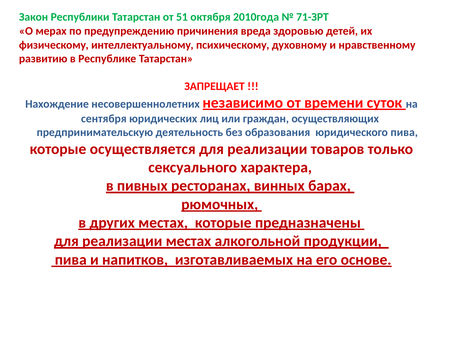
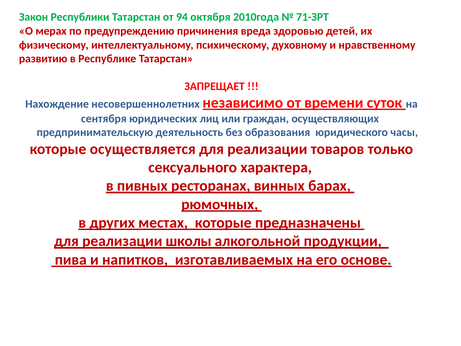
51: 51 -> 94 (182, 17)
юридического пива: пива -> часы (404, 132)
реализации местах: местах -> школы (189, 241)
